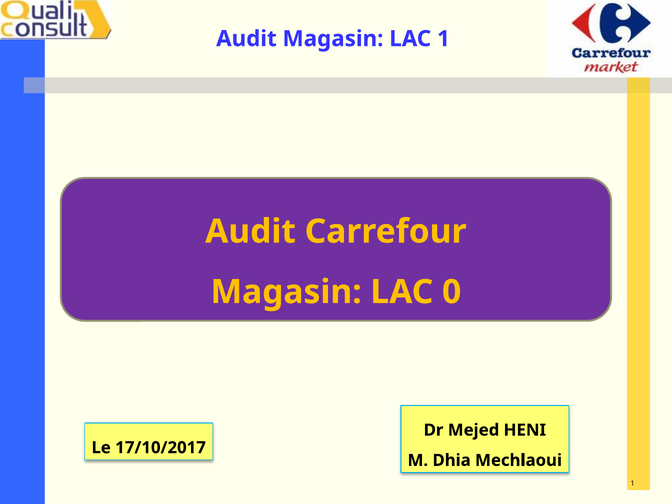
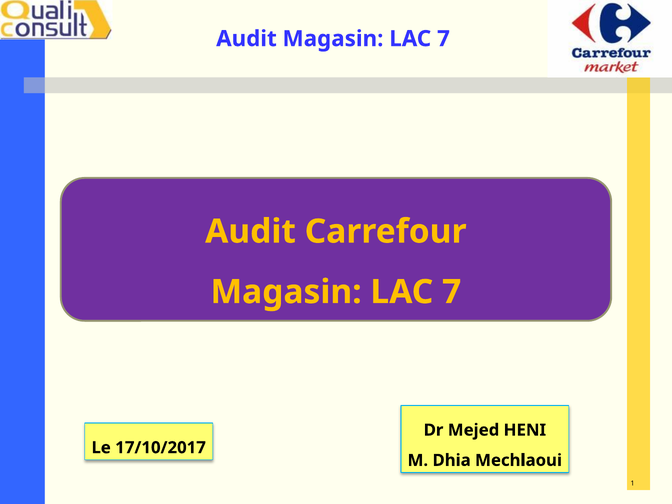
Audit Magasin LAC 1: 1 -> 7 (443, 39)
0: 0 -> 7 (452, 292)
